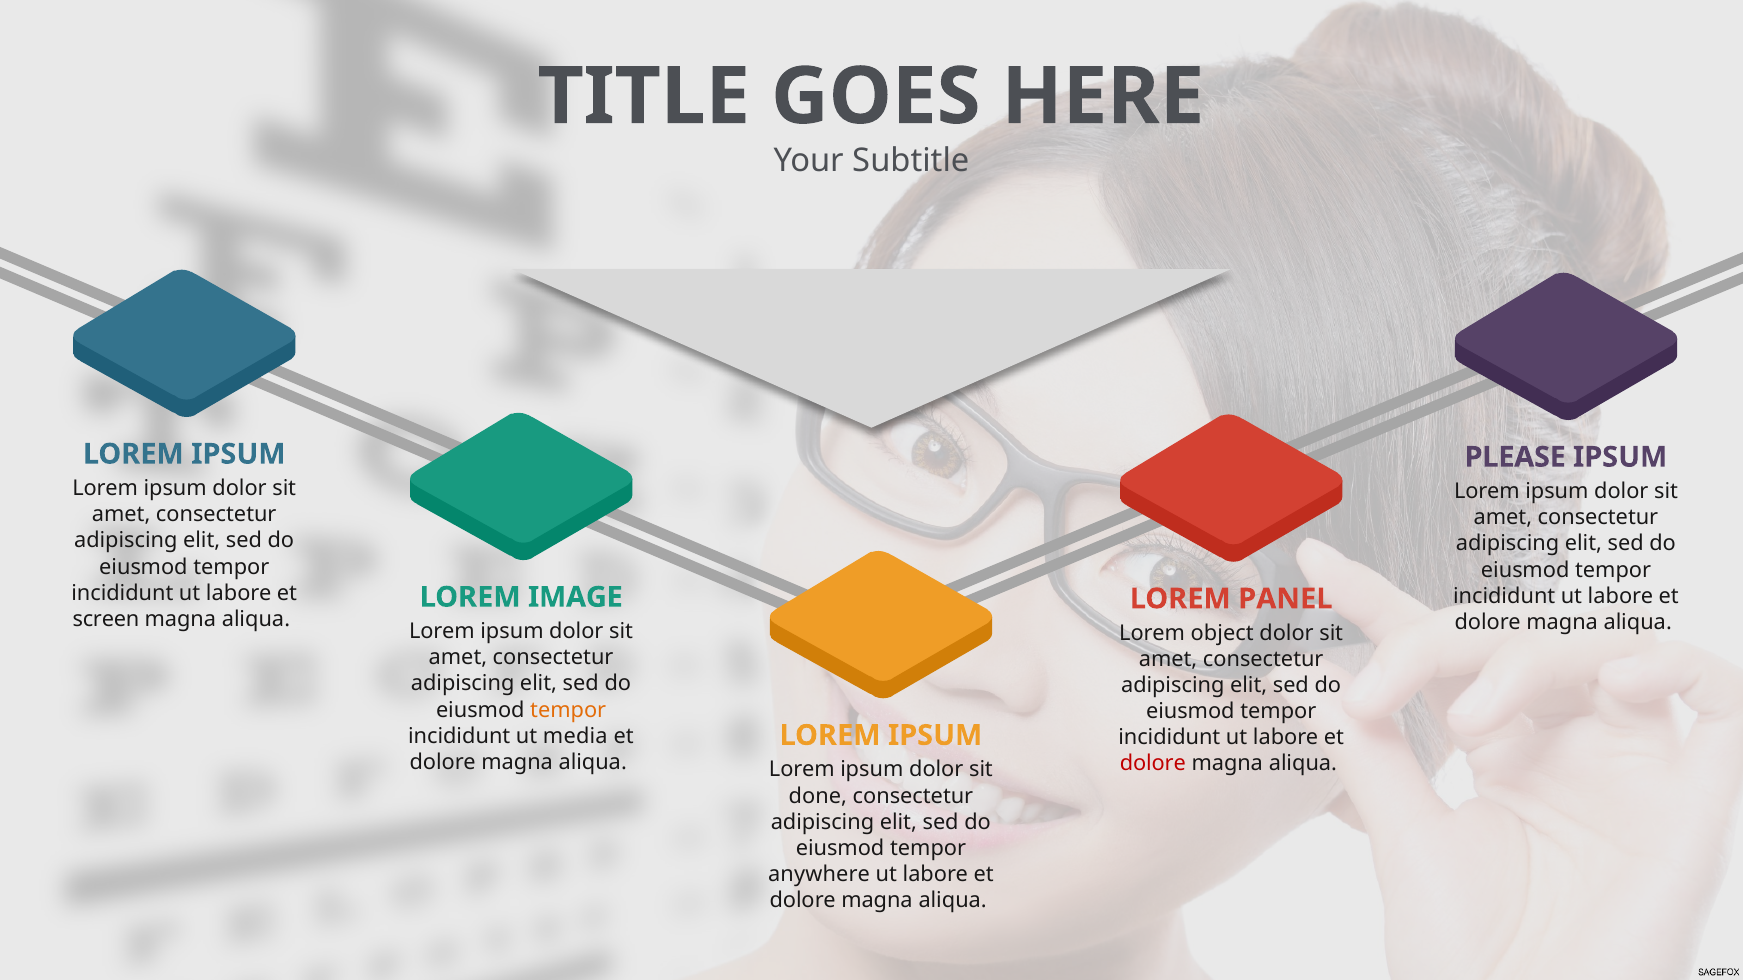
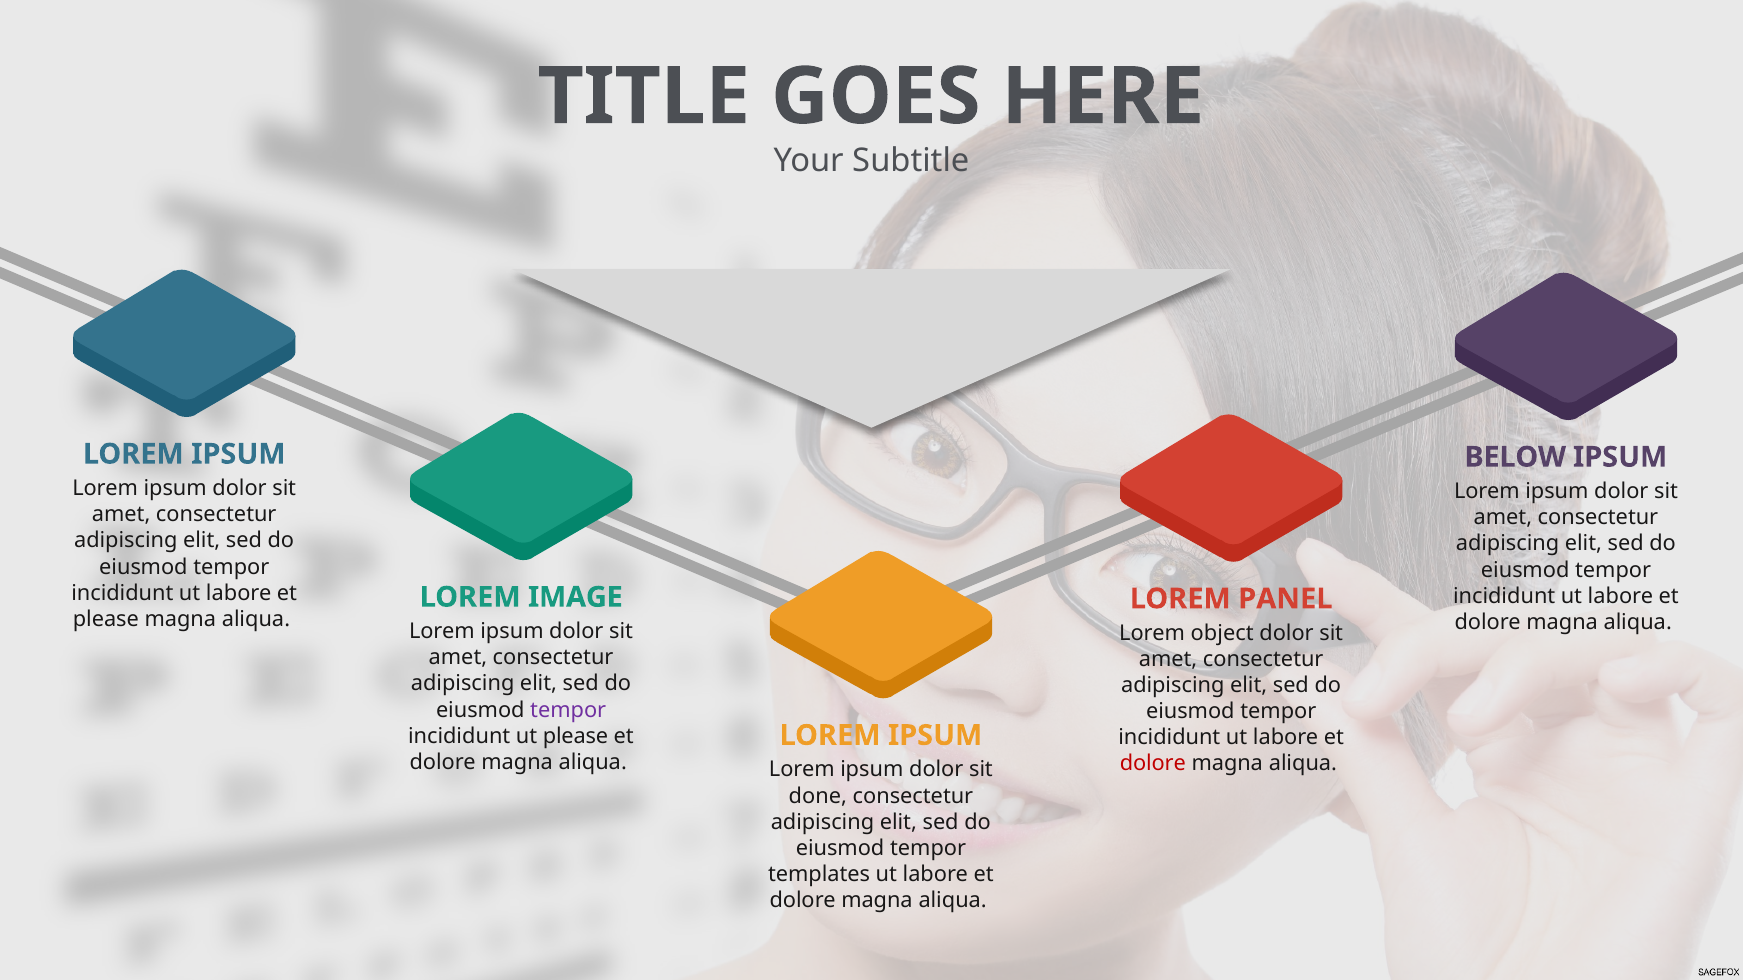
PLEASE: PLEASE -> BELOW (1515, 457)
screen: screen -> please (106, 619)
tempor colour: orange -> purple (568, 710)
ut media: media -> please (576, 736)
anywhere: anywhere -> templates (819, 875)
